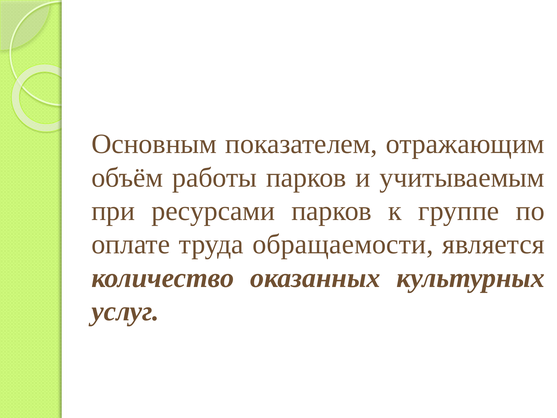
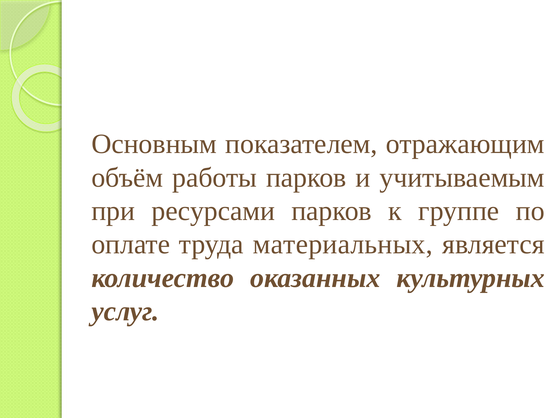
обращаемости: обращаемости -> материальных (343, 244)
